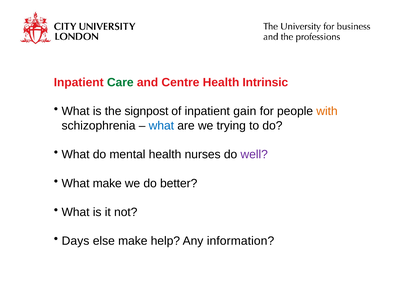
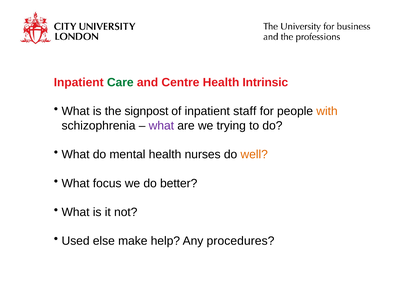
gain: gain -> staff (245, 111)
what colour: blue -> purple (161, 126)
well colour: purple -> orange (254, 154)
What make: make -> focus (107, 183)
Days: Days -> Used (76, 241)
information: information -> procedures (241, 241)
